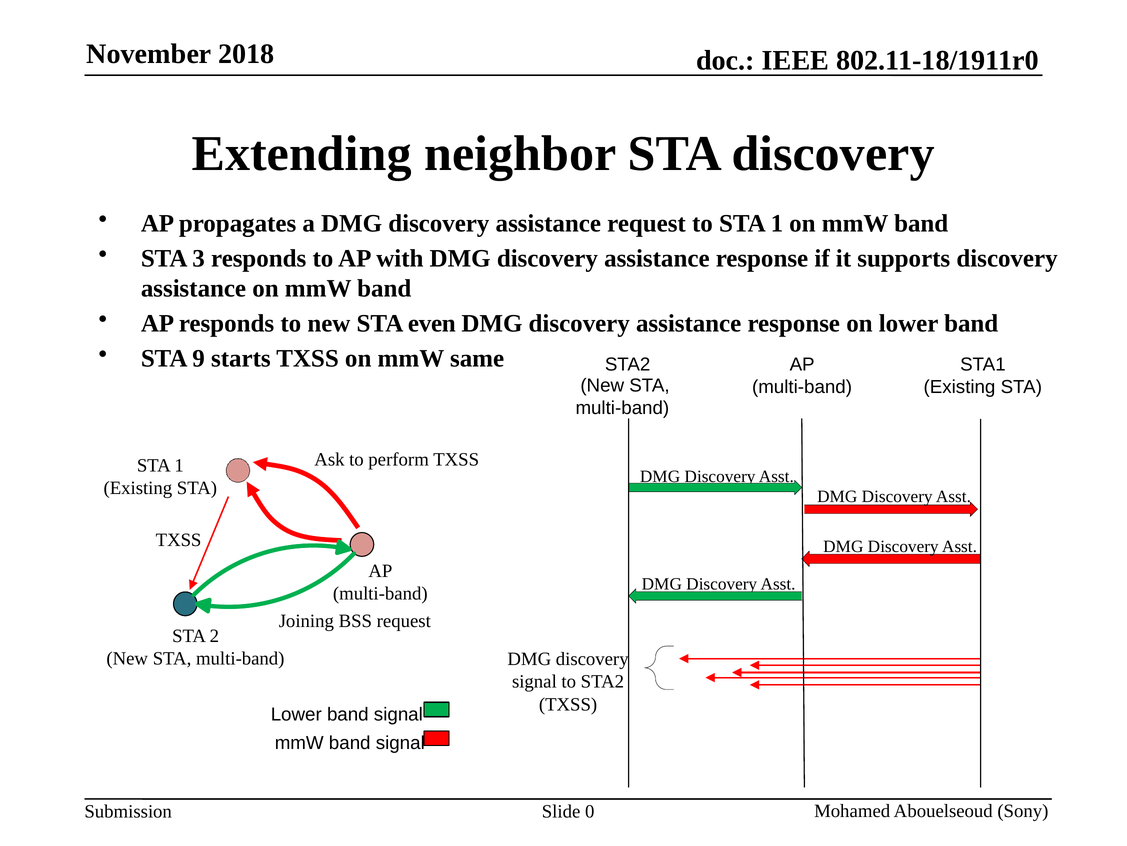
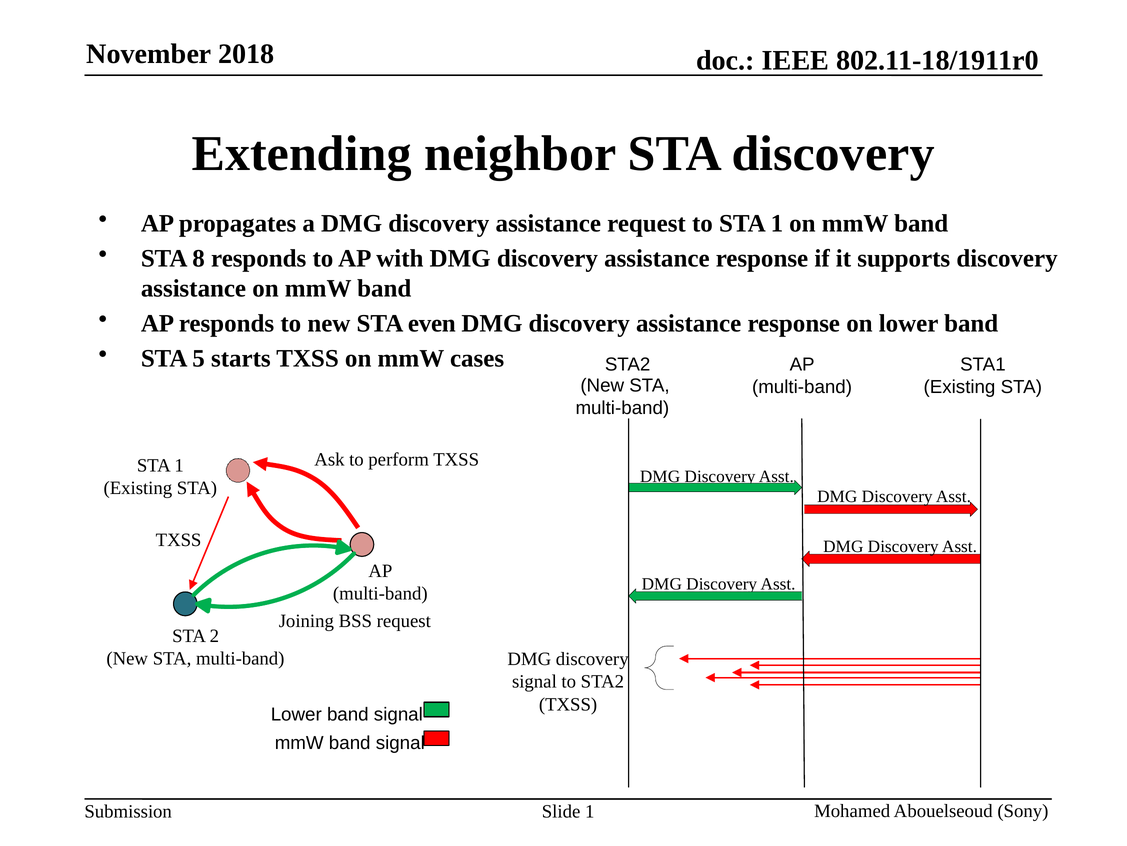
3: 3 -> 8 (199, 258)
9: 9 -> 5 (199, 358)
same: same -> cases (477, 358)
Slide 0: 0 -> 1 (590, 811)
